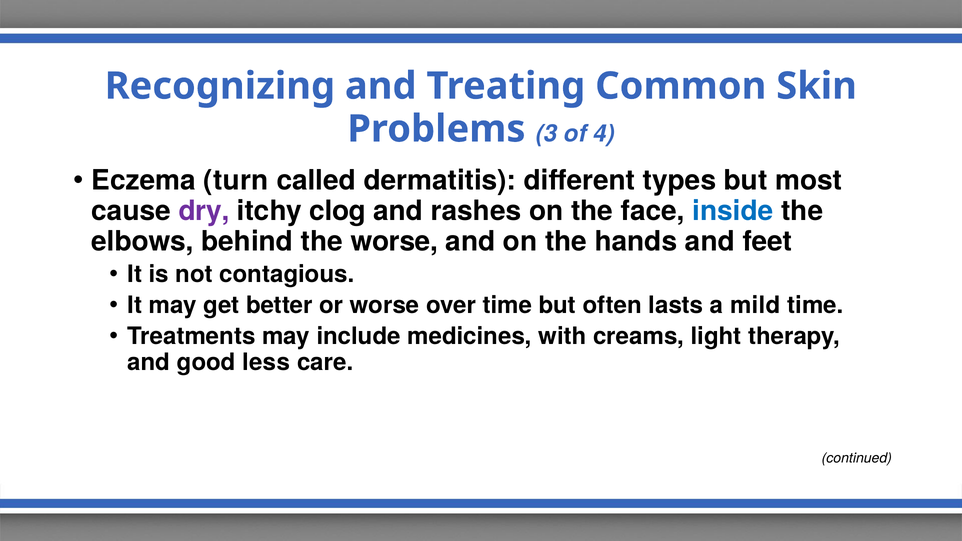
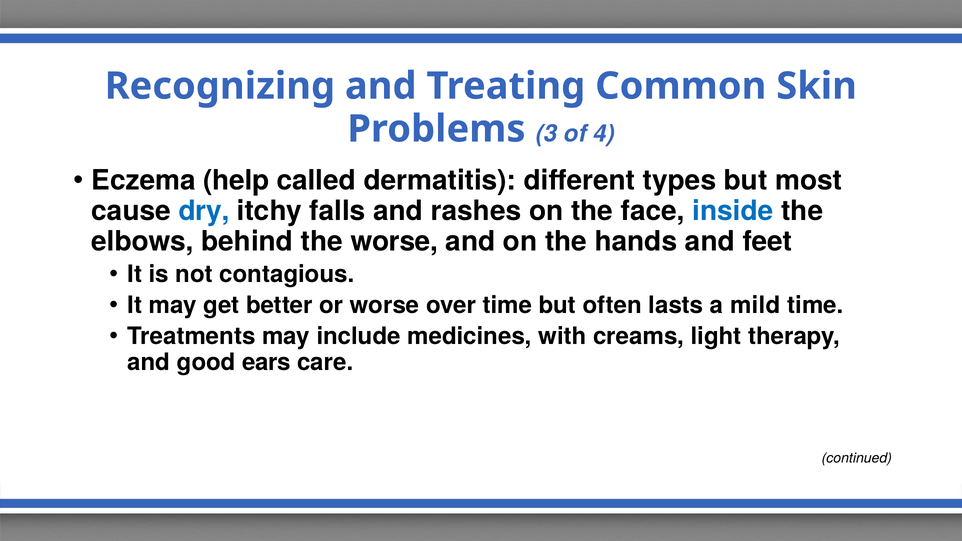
turn: turn -> help (236, 181)
dry colour: purple -> blue (204, 211)
clog: clog -> falls (338, 211)
less: less -> ears (266, 362)
